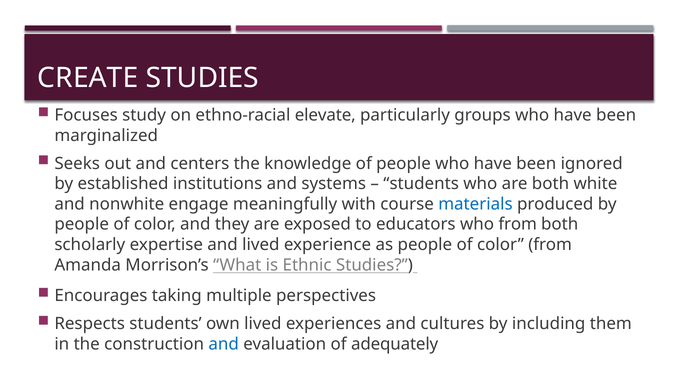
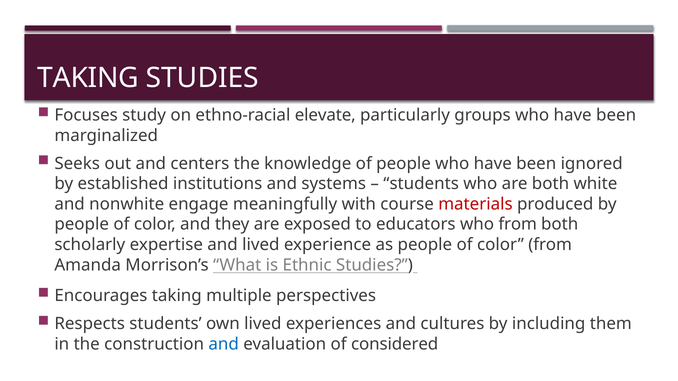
CREATE: CREATE -> TAKING (88, 78)
materials colour: blue -> red (475, 204)
adequately: adequately -> considered (395, 344)
